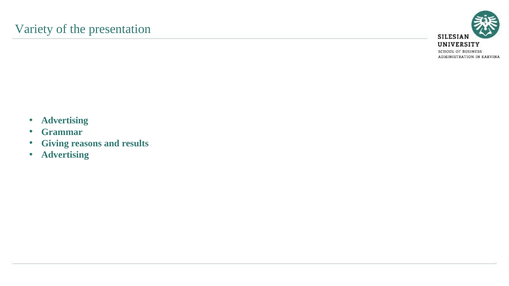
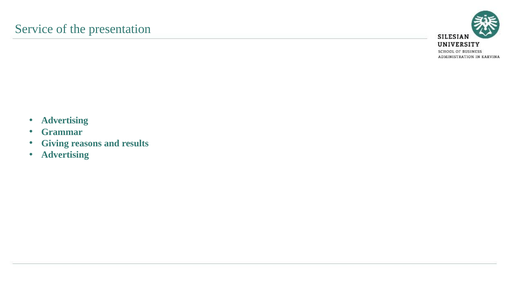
Variety: Variety -> Service (34, 29)
